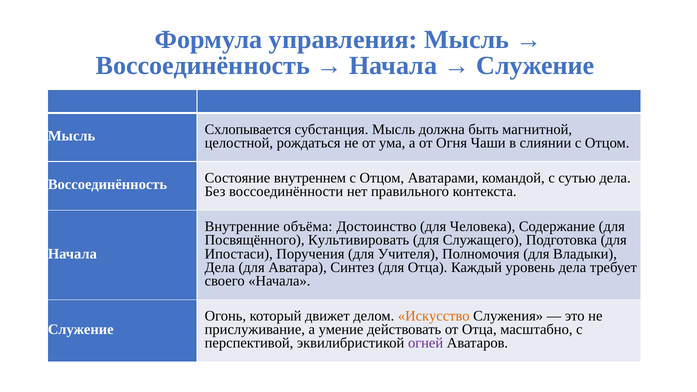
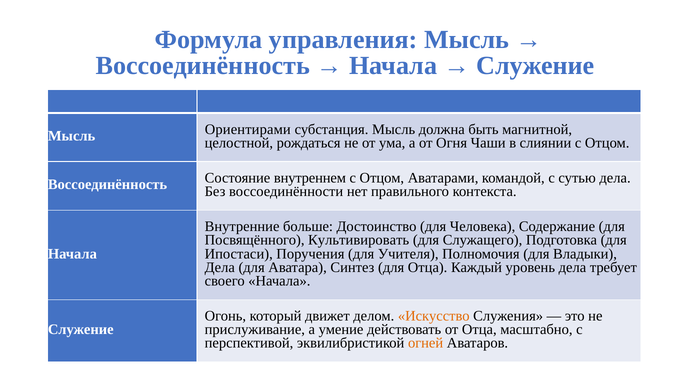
Схлопывается: Схлопывается -> Ориентирами (248, 129)
объёма: объёма -> больше (308, 227)
огней colour: purple -> orange (426, 343)
